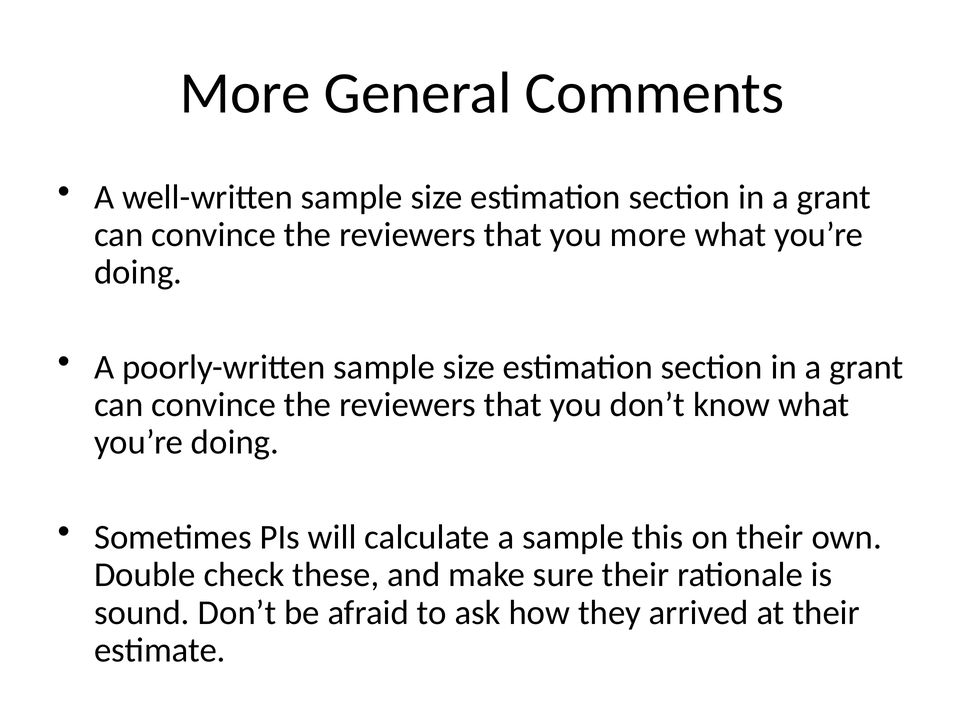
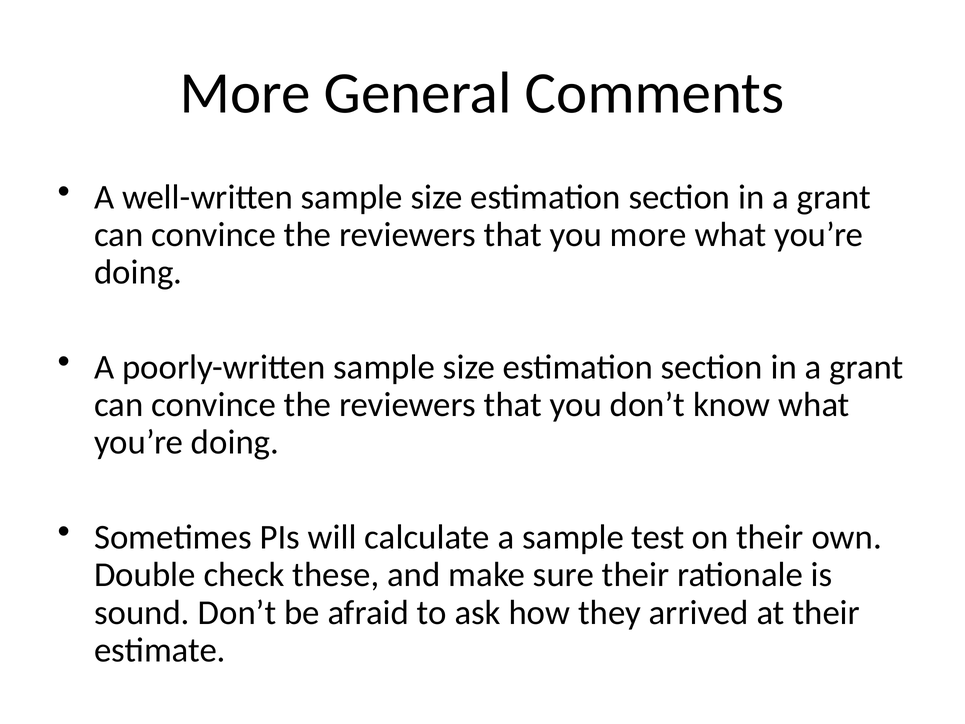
this: this -> test (658, 537)
